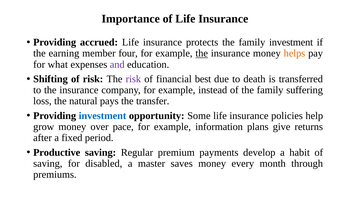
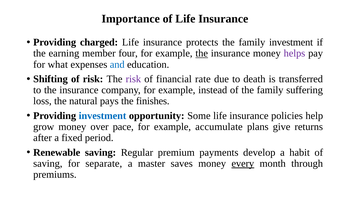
accrued: accrued -> charged (99, 42)
helps colour: orange -> purple (294, 53)
and colour: purple -> blue (117, 64)
best: best -> rate (203, 79)
transfer: transfer -> finishes (153, 101)
information: information -> accumulate (219, 127)
Productive: Productive -> Renewable (57, 152)
disabled: disabled -> separate (104, 163)
every underline: none -> present (243, 163)
